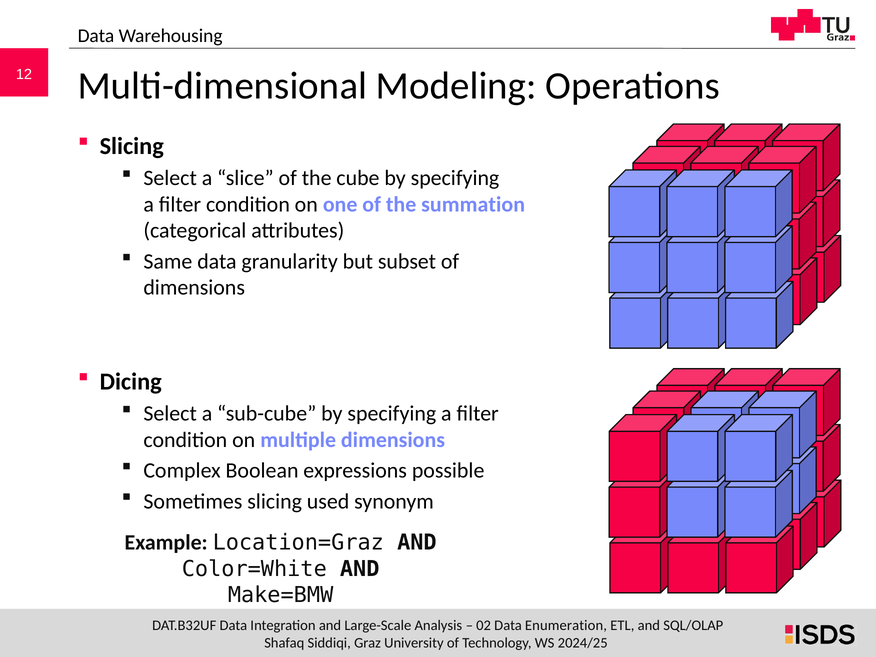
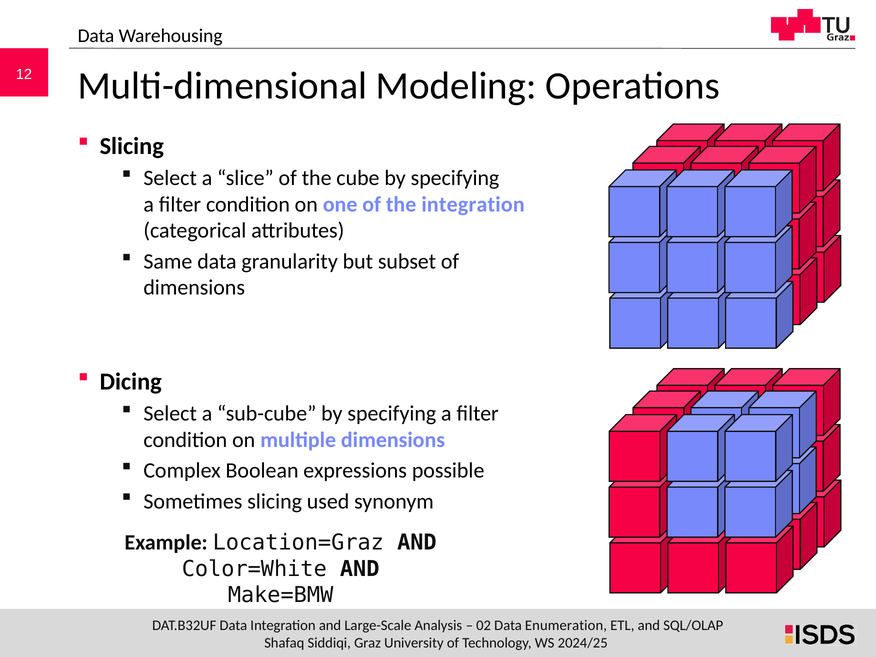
the summation: summation -> integration (473, 204)
